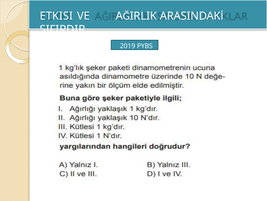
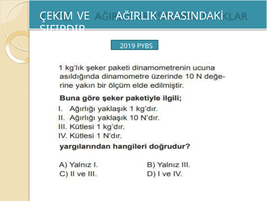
ETKISI: ETKISI -> ÇEKIM (56, 16)
